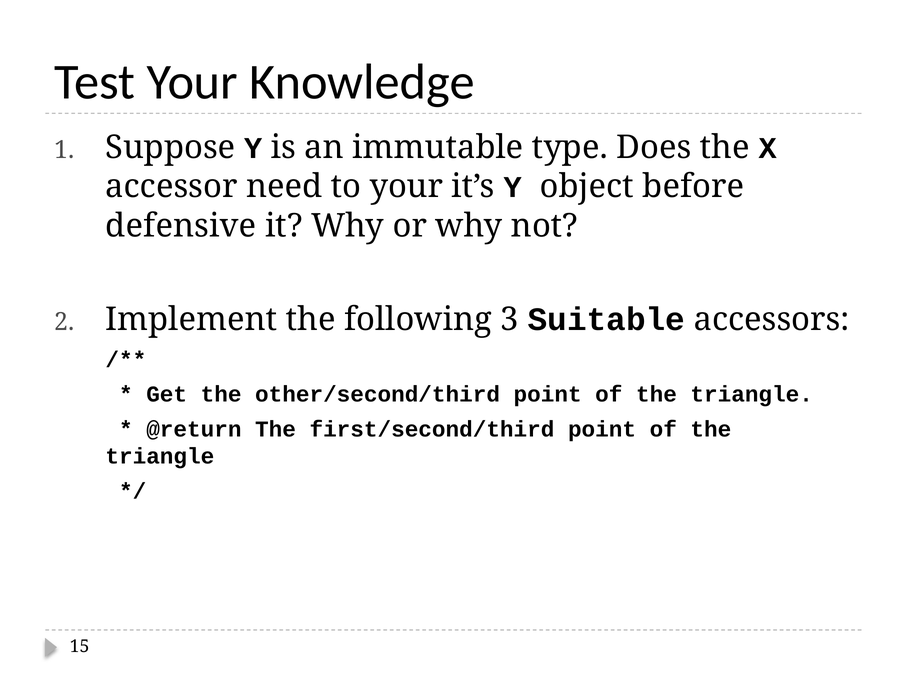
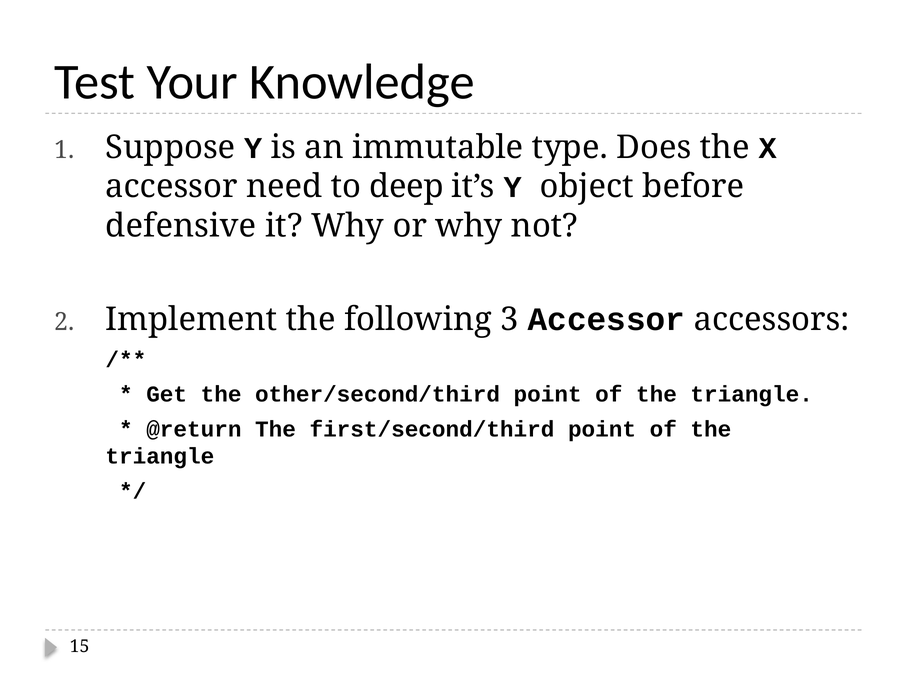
to your: your -> deep (407, 187)
3 Suitable: Suitable -> Accessor (606, 320)
